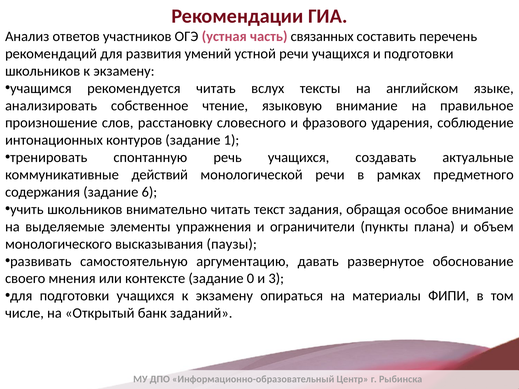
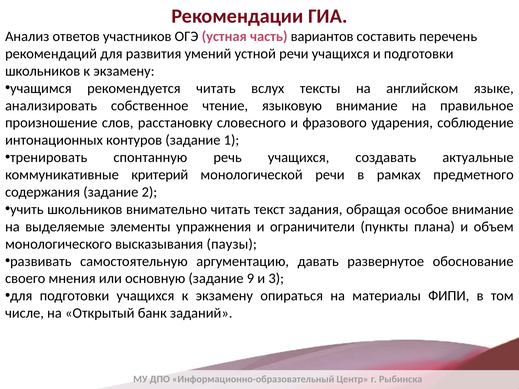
связанных: связанных -> вариантов (322, 36)
действий: действий -> критерий (160, 175)
6: 6 -> 2 (149, 192)
контексте: контексте -> основную (155, 279)
0: 0 -> 9 (250, 279)
